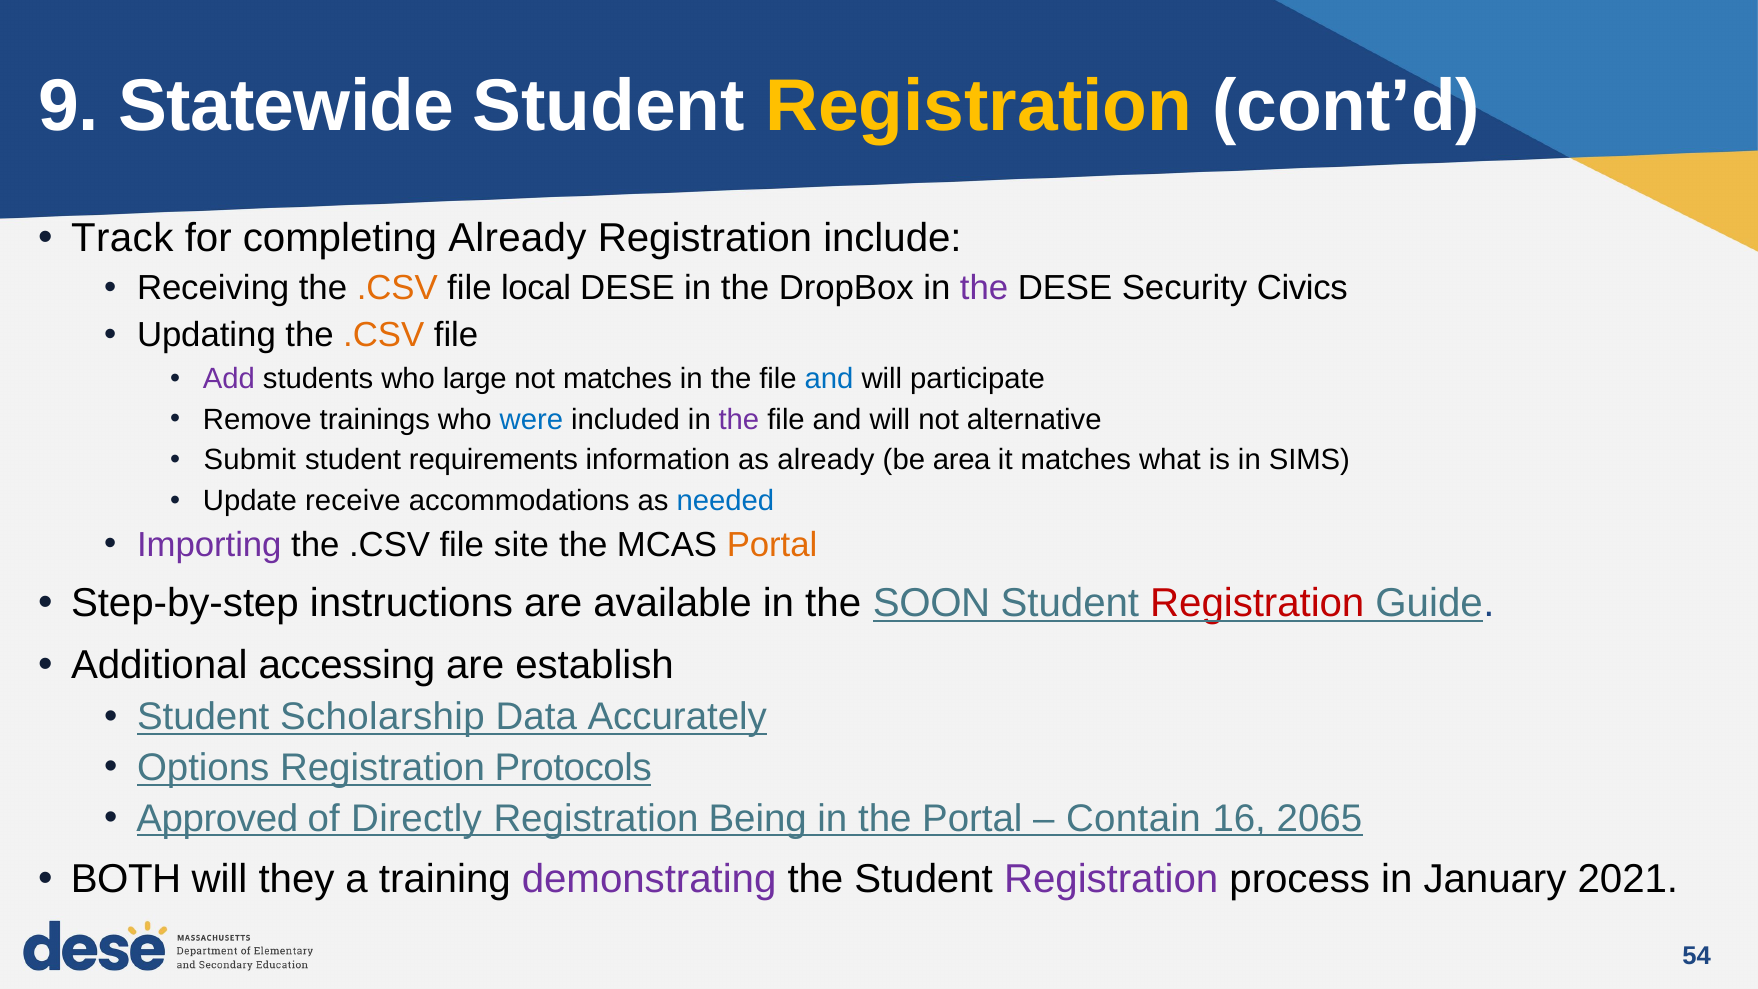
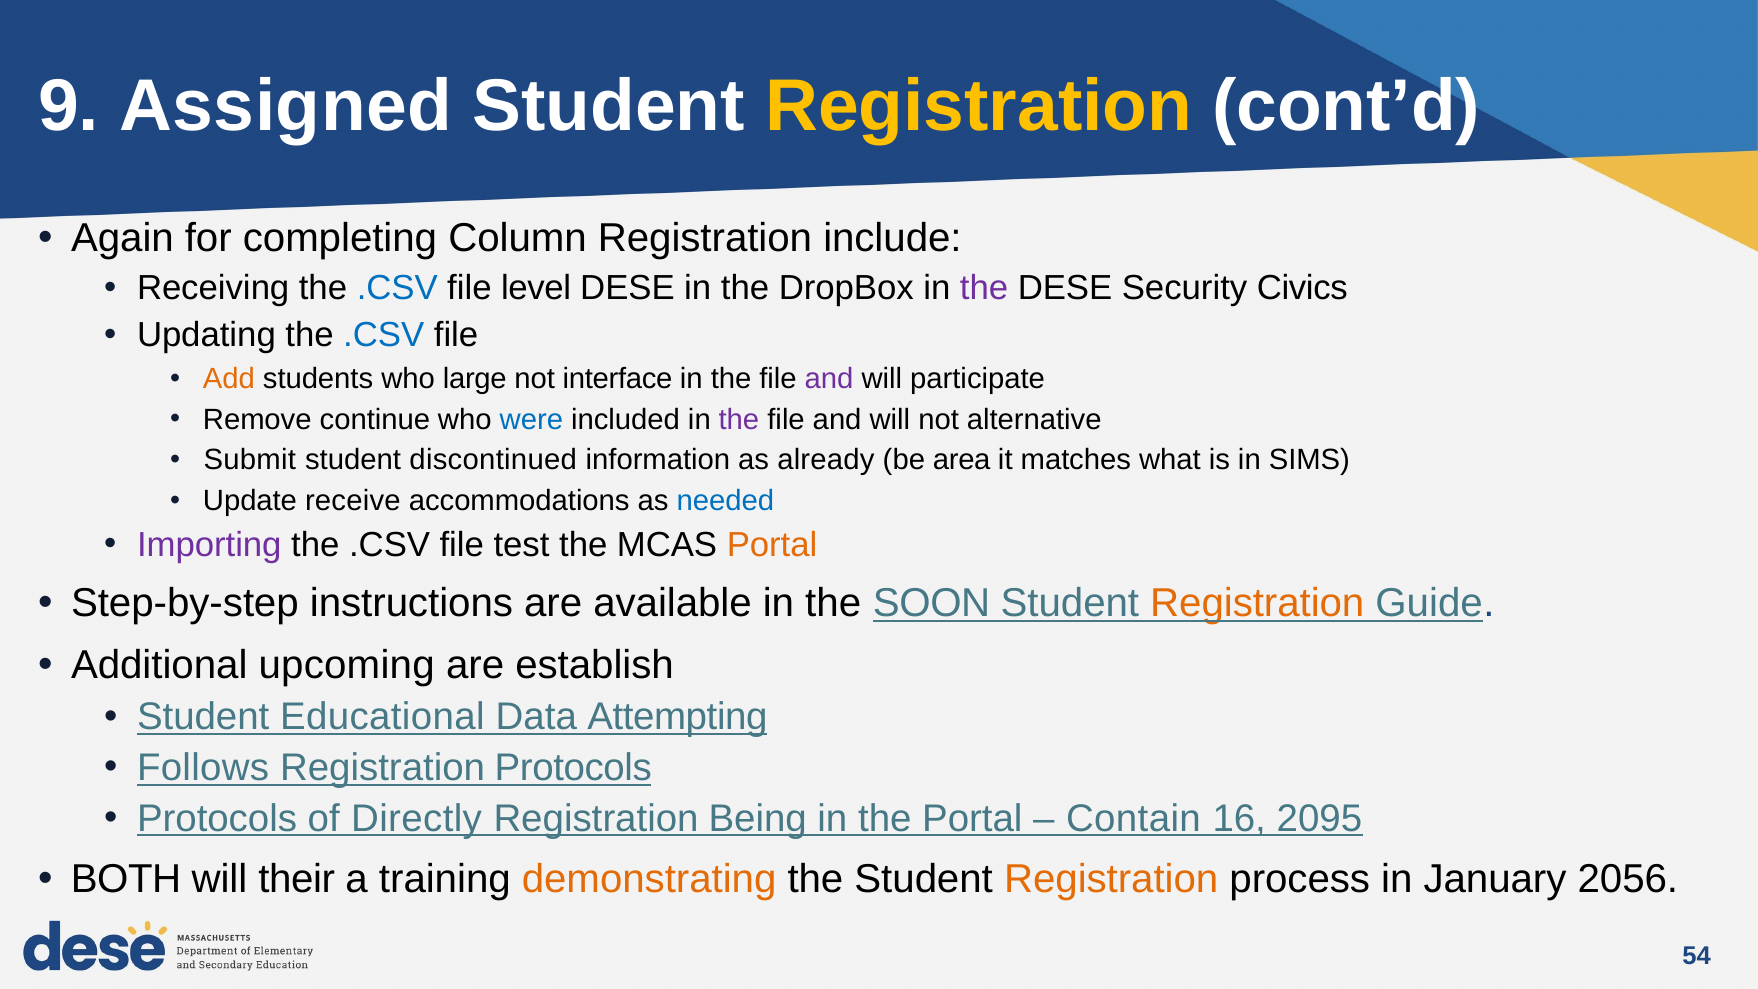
Statewide: Statewide -> Assigned (286, 106)
Track: Track -> Again (122, 238)
completing Already: Already -> Column (518, 238)
.CSV colour: orange -> blue (397, 288)
local: local -> level (536, 288)
.CSV colour: orange -> blue (384, 335)
Add colour: purple -> orange (229, 379)
not matches: matches -> interface (618, 379)
and colour: blue -> purple (829, 379)
trainings: trainings -> continue (375, 419)
requirements: requirements -> discontinued (493, 460)
site: site -> test (522, 545)
Registration colour: red -> orange (1257, 603)
accessing: accessing -> upcoming (347, 665)
Scholarship: Scholarship -> Educational (382, 717)
Accurately: Accurately -> Attempting (677, 717)
Options: Options -> Follows (203, 768)
Approved: Approved -> Protocols (217, 818)
2065: 2065 -> 2095 (1319, 818)
they: they -> their (297, 879)
demonstrating colour: purple -> orange (649, 879)
Registration colour: purple -> orange (1111, 879)
2021: 2021 -> 2056 (1628, 879)
